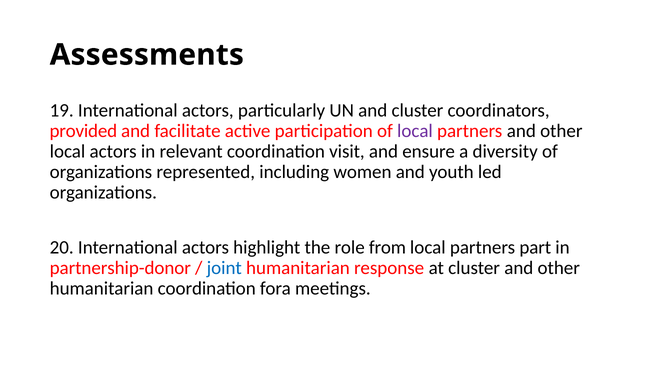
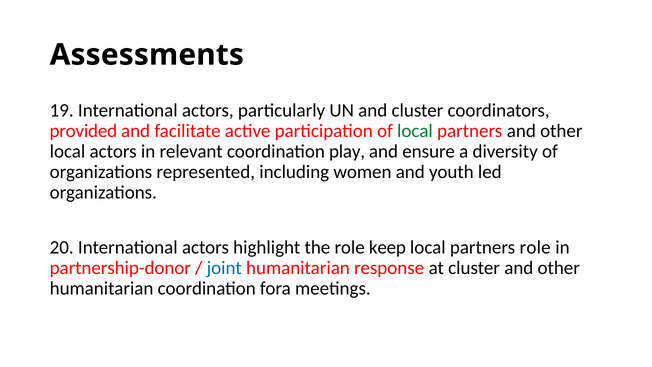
local colour: purple -> green (415, 131)
visit: visit -> play (347, 151)
from: from -> keep (387, 247)
partners part: part -> role (535, 247)
